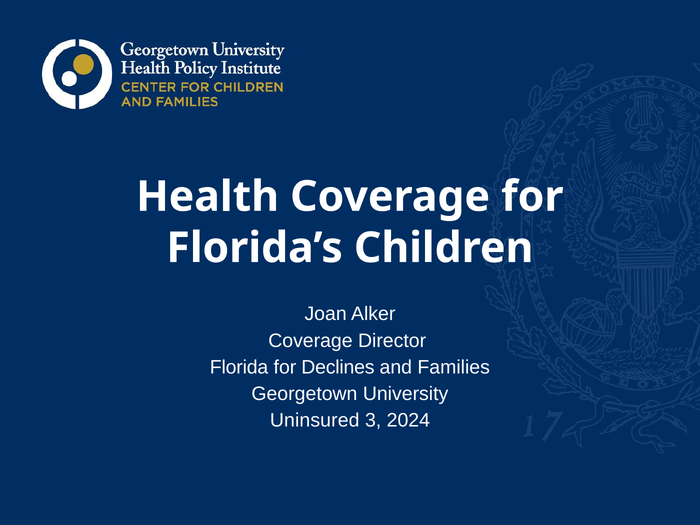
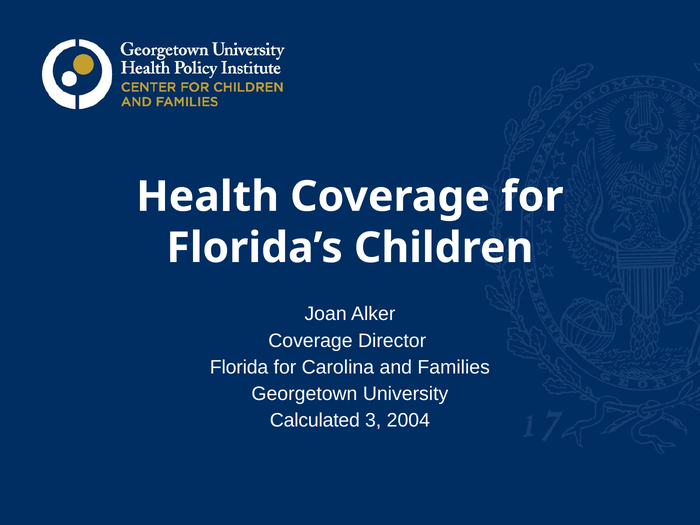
Declines: Declines -> Carolina (338, 367)
Uninsured: Uninsured -> Calculated (315, 420)
2024: 2024 -> 2004 (408, 420)
